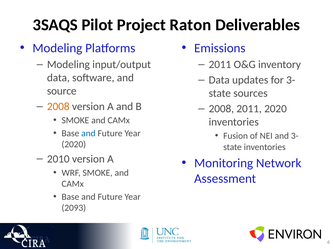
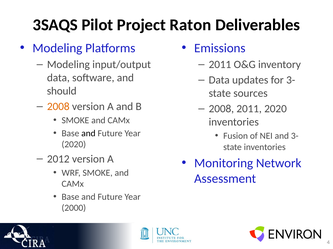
source: source -> should (62, 91)
and colour: blue -> black (88, 134)
2010: 2010 -> 2012 (58, 159)
2093: 2093 -> 2000 (74, 209)
